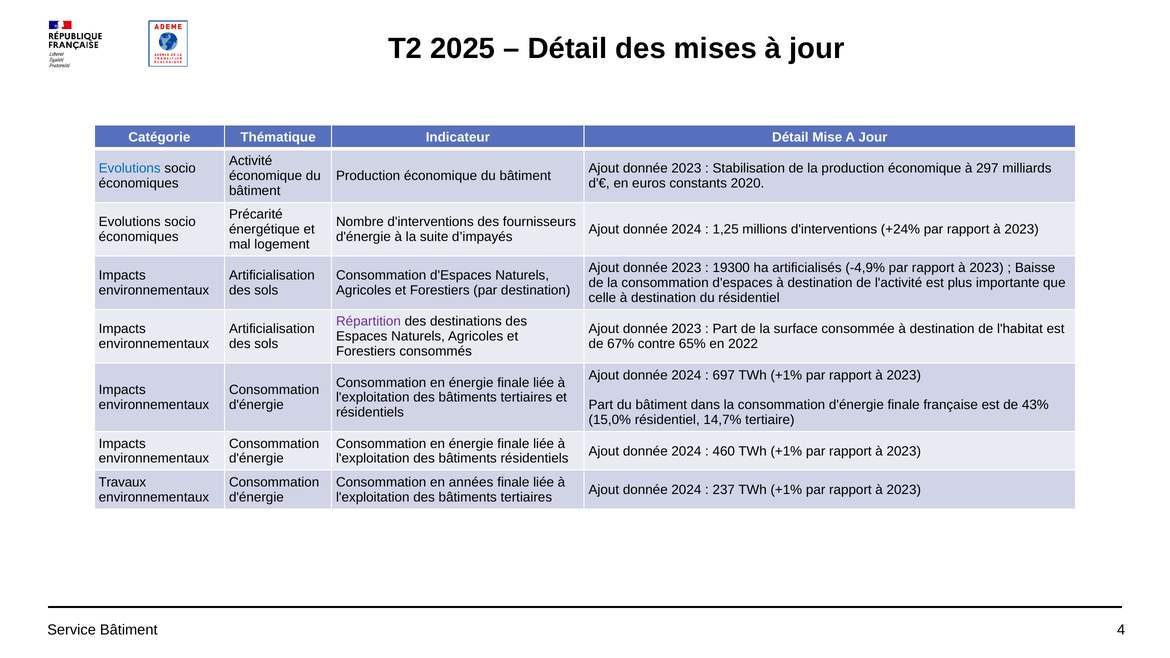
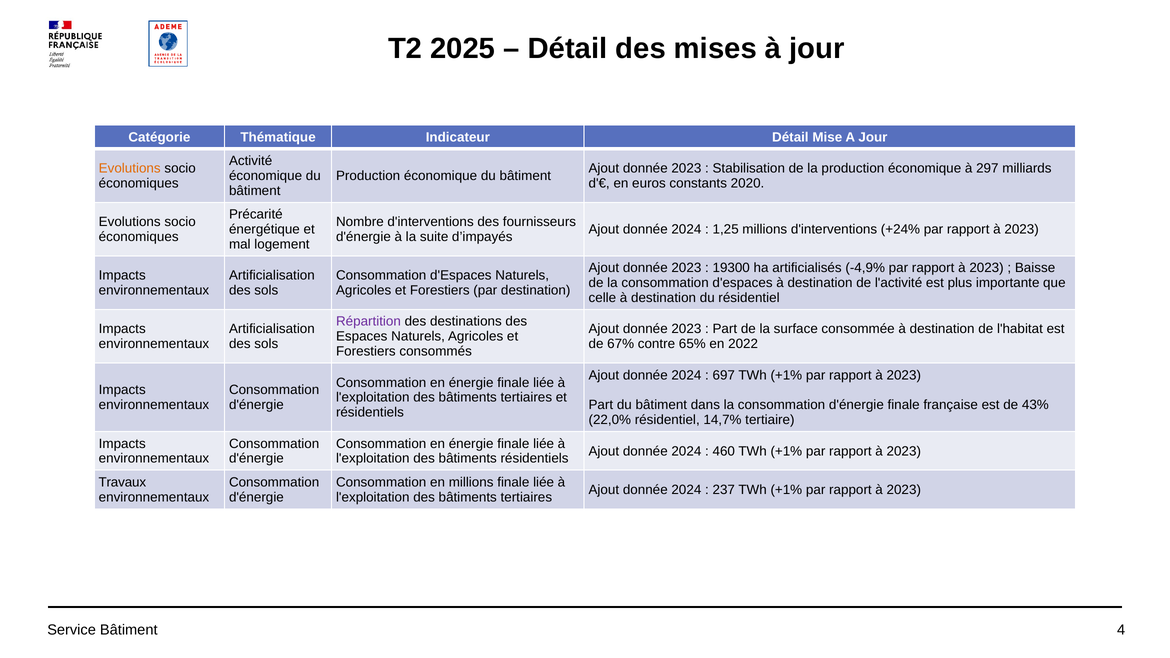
Evolutions colour: blue -> orange (130, 168)
15,0%: 15,0% -> 22,0% (610, 420)
en années: années -> millions (471, 482)
